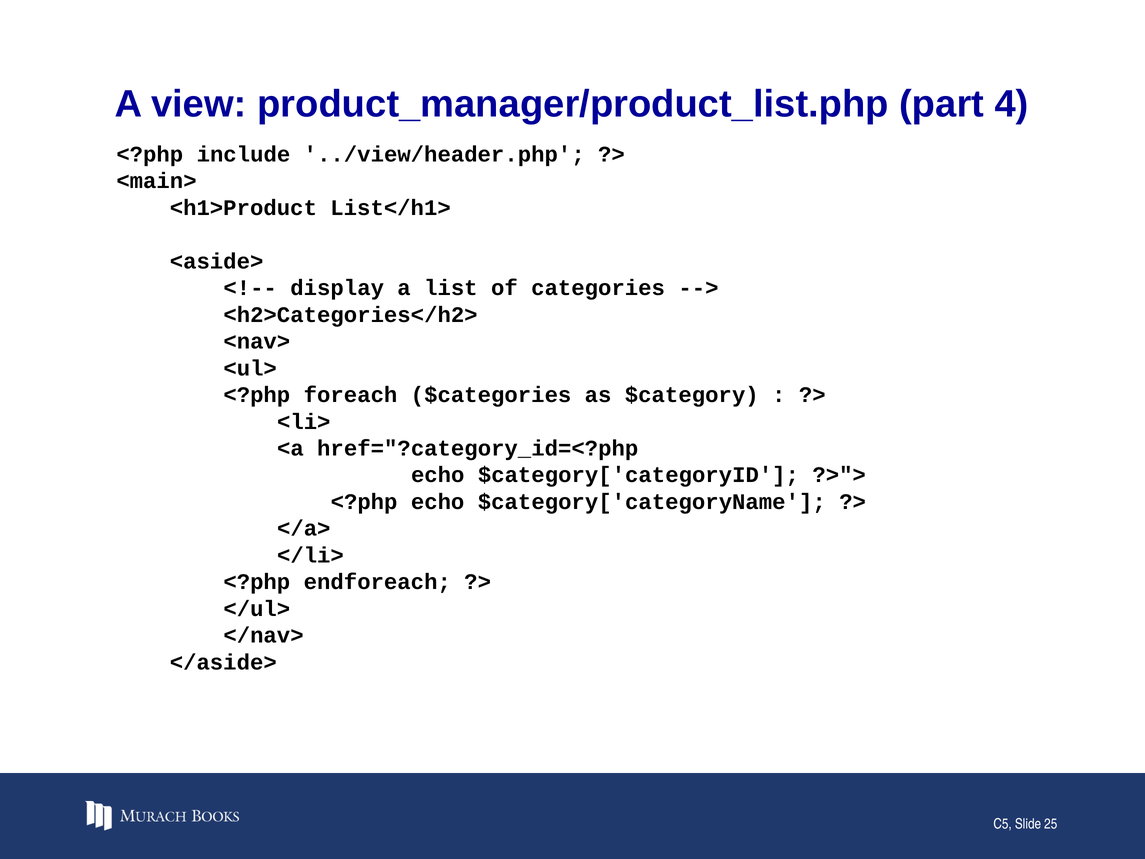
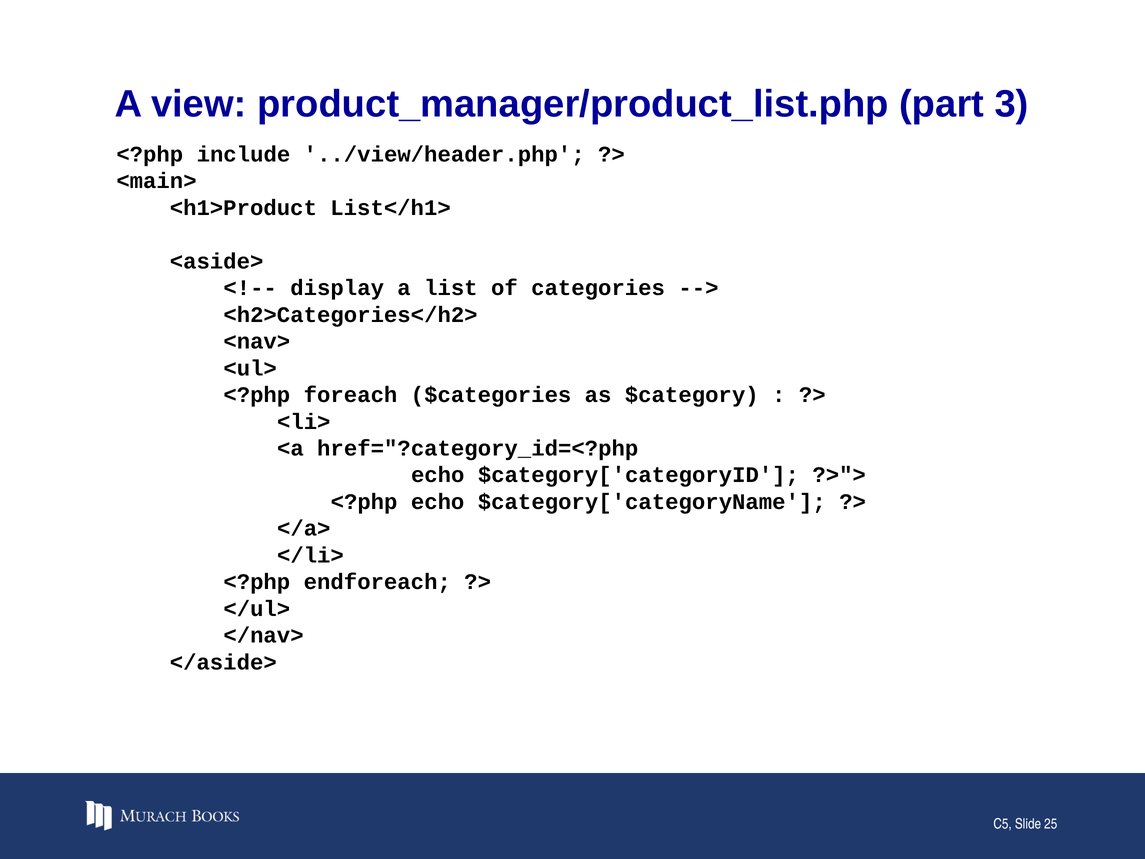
4: 4 -> 3 (1012, 104)
